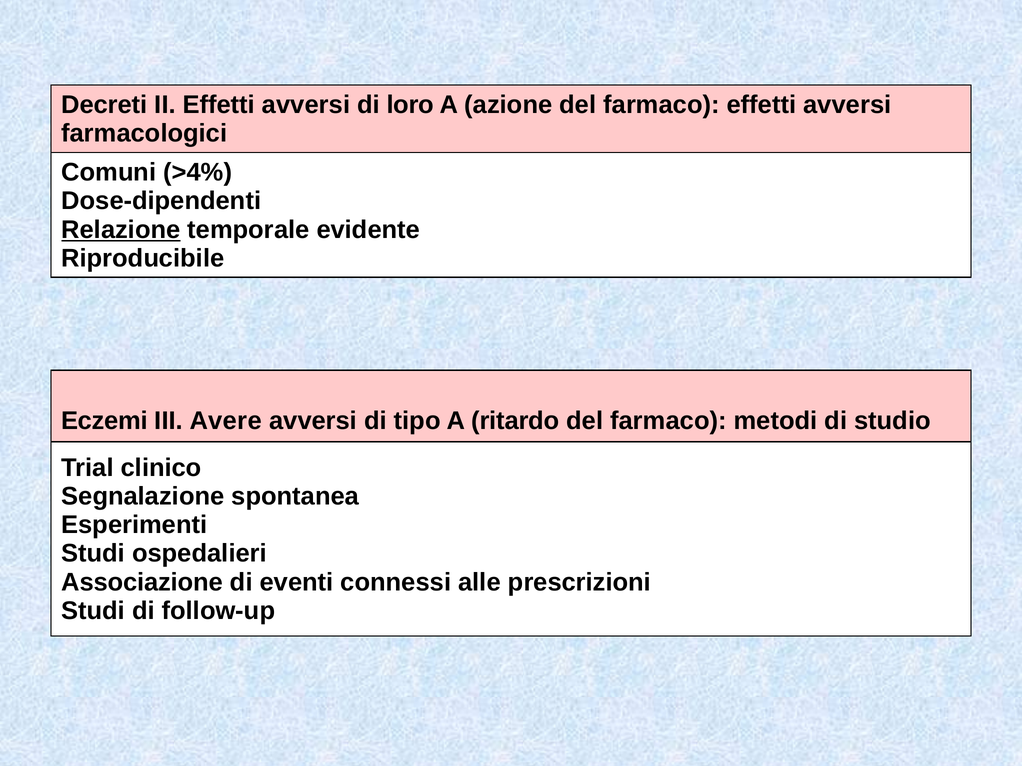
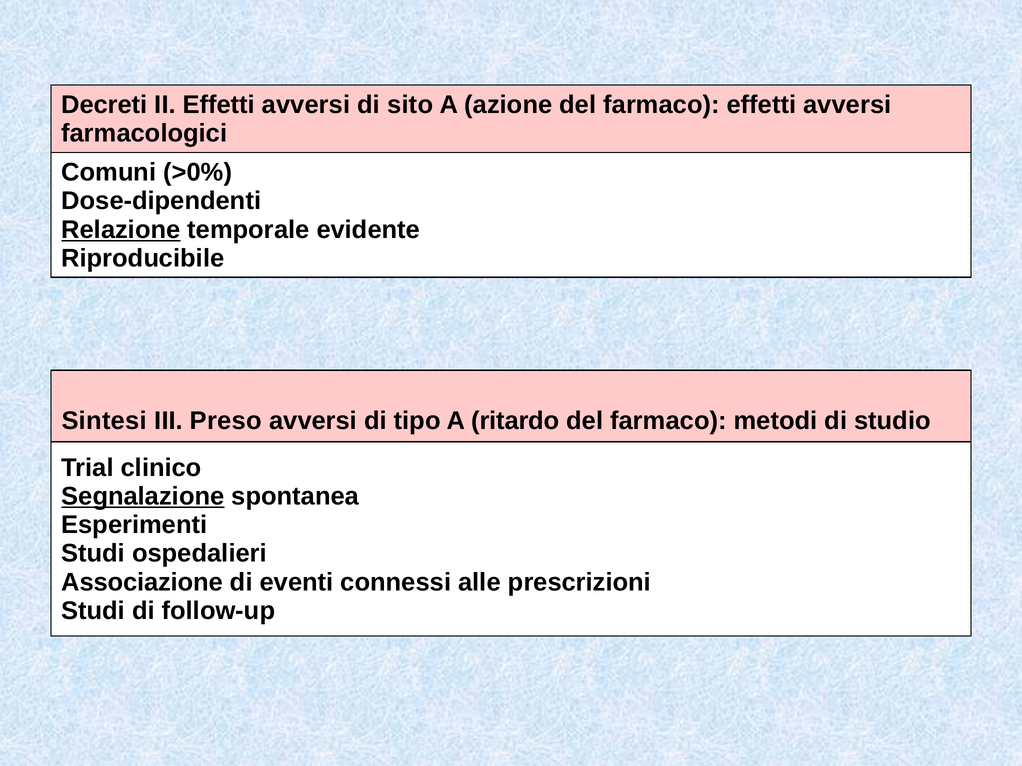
loro: loro -> sito (410, 105)
>4%: >4% -> >0% (198, 173)
Eczemi: Eczemi -> Sintesi (104, 421)
Avere: Avere -> Preso (226, 421)
Segnalazione underline: none -> present (143, 497)
